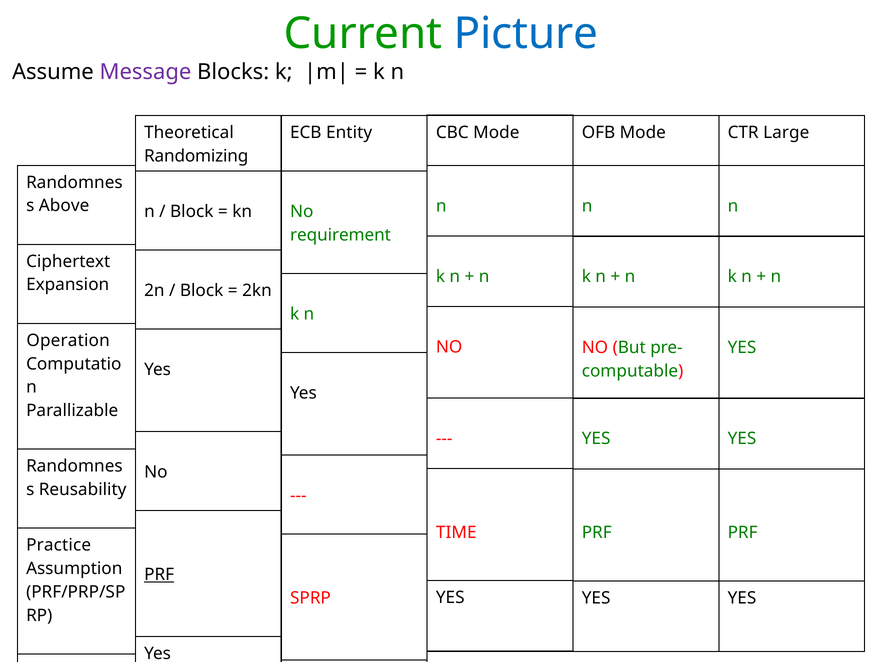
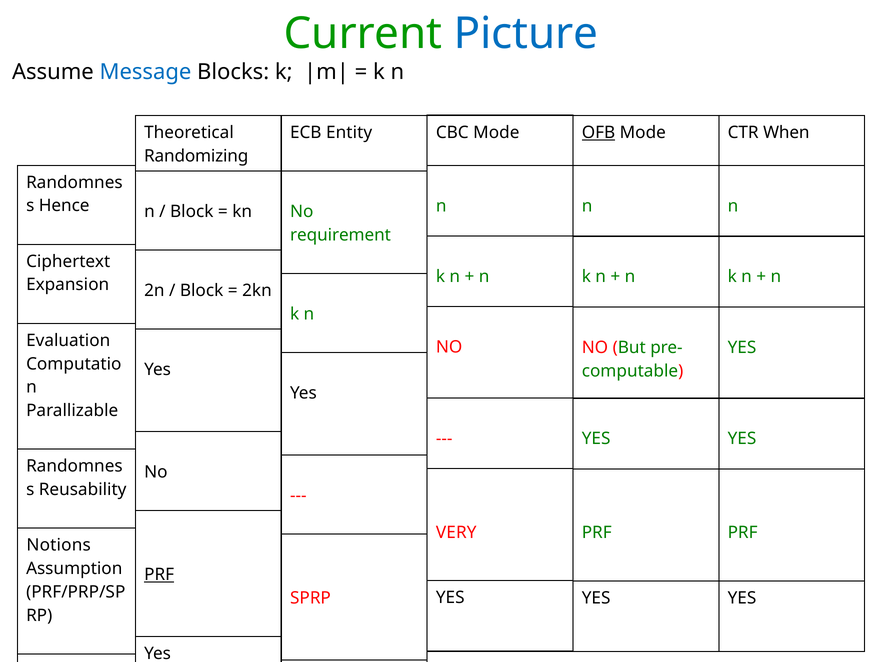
Message colour: purple -> blue (145, 72)
OFB underline: none -> present (599, 133)
Large: Large -> When (786, 133)
Above: Above -> Hence (64, 206)
Operation: Operation -> Evaluation (68, 340)
TIME: TIME -> VERY (456, 532)
Practice: Practice -> Notions (59, 545)
